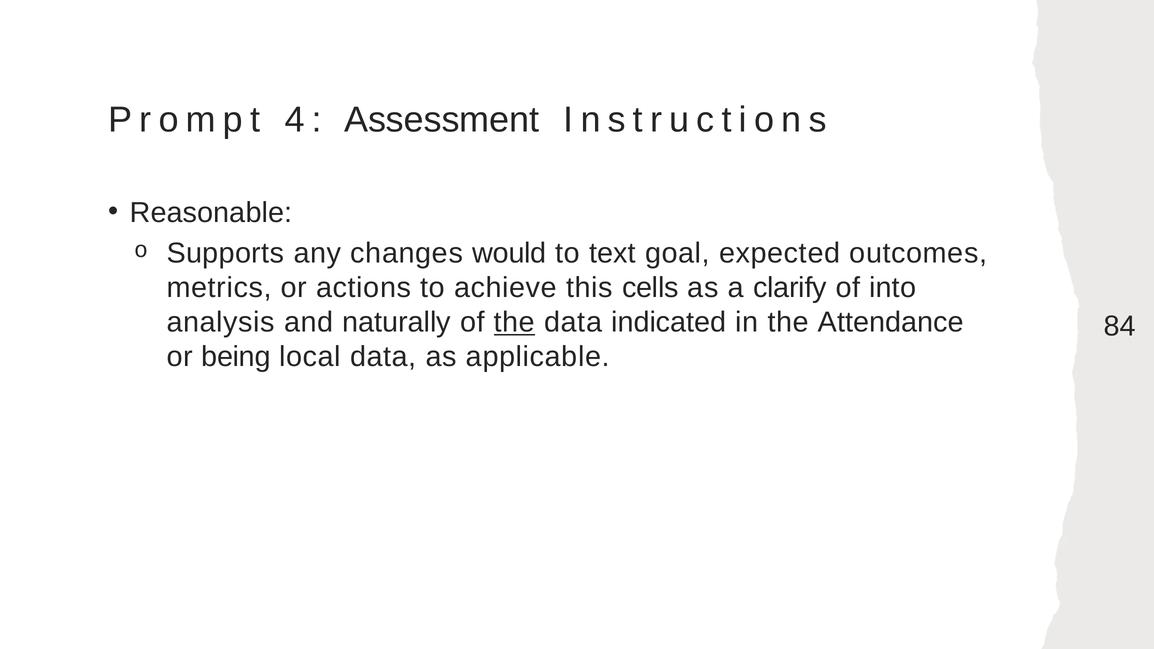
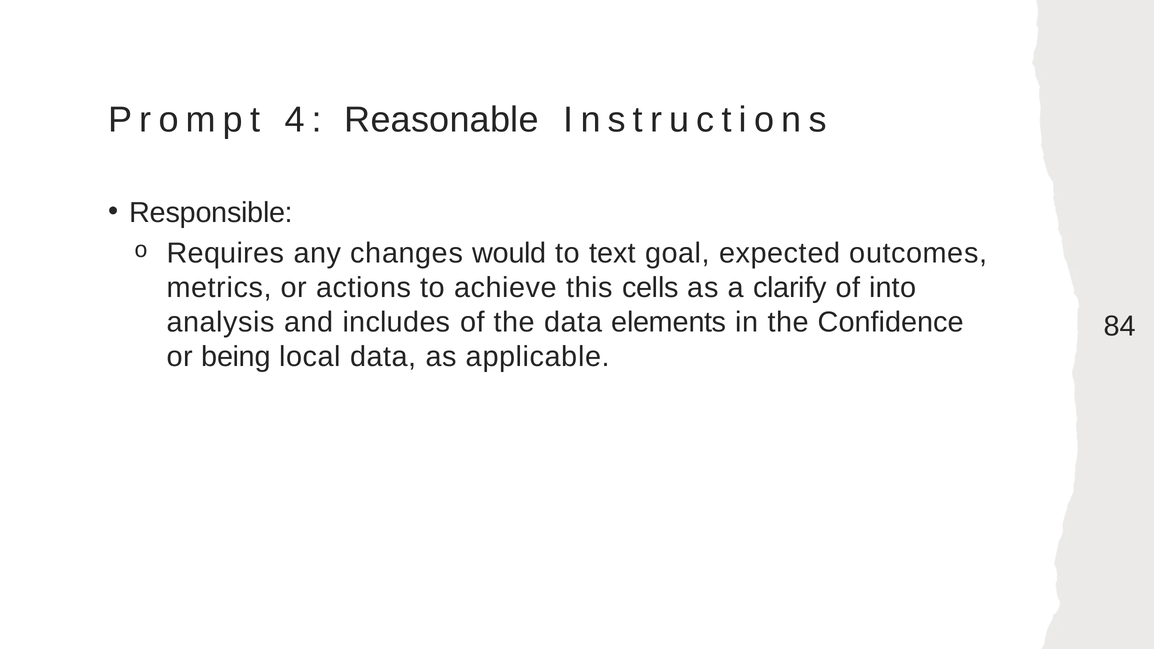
Assessment: Assessment -> Reasonable (441, 120)
Reasonable: Reasonable -> Responsible (211, 213)
Supports: Supports -> Requires (225, 253)
naturally: naturally -> includes (396, 322)
the underline: present -> none (514, 322)
indicated: indicated -> elements (669, 322)
Attendance: Attendance -> Confidence (891, 322)
